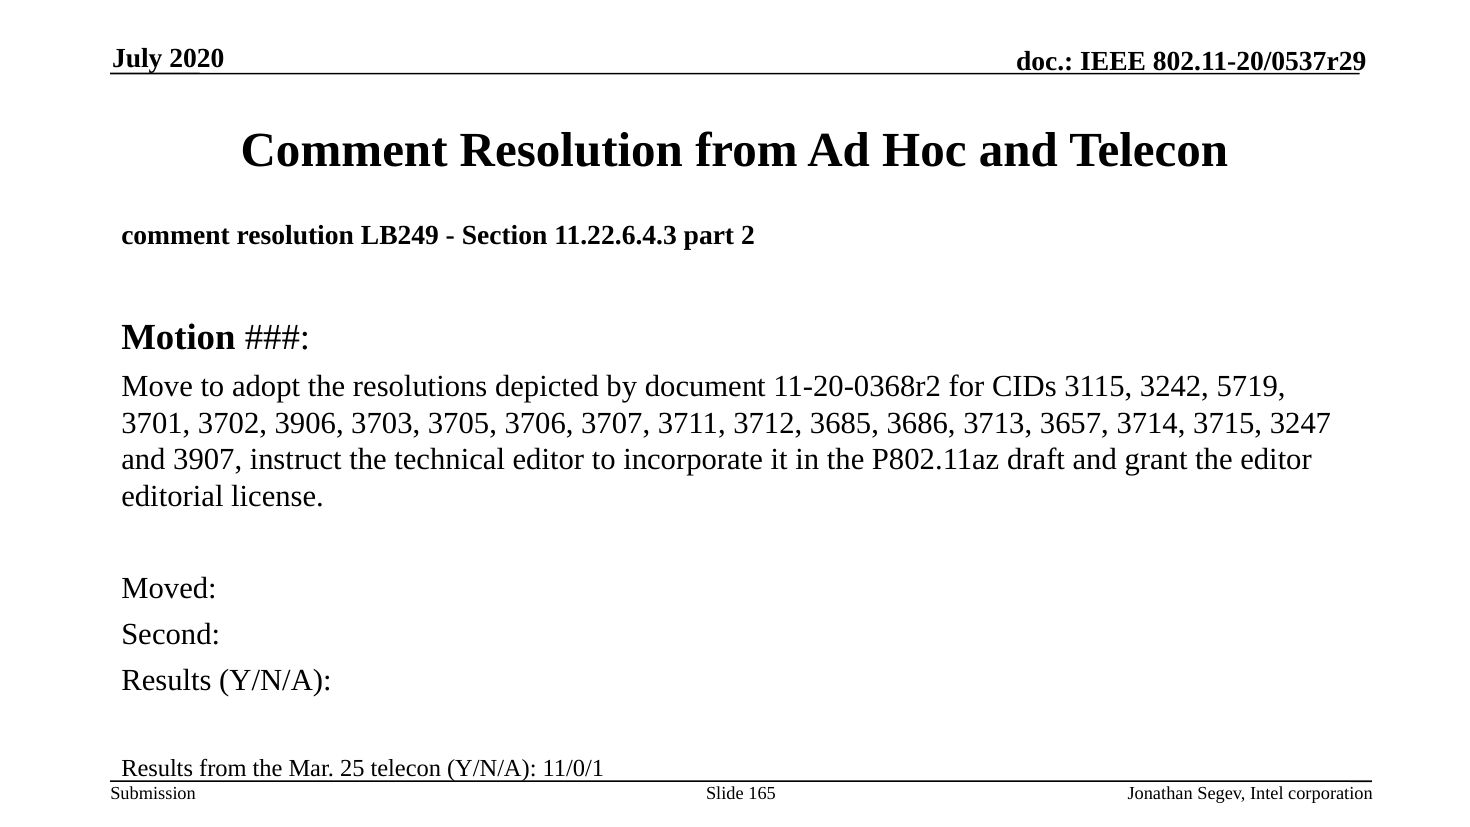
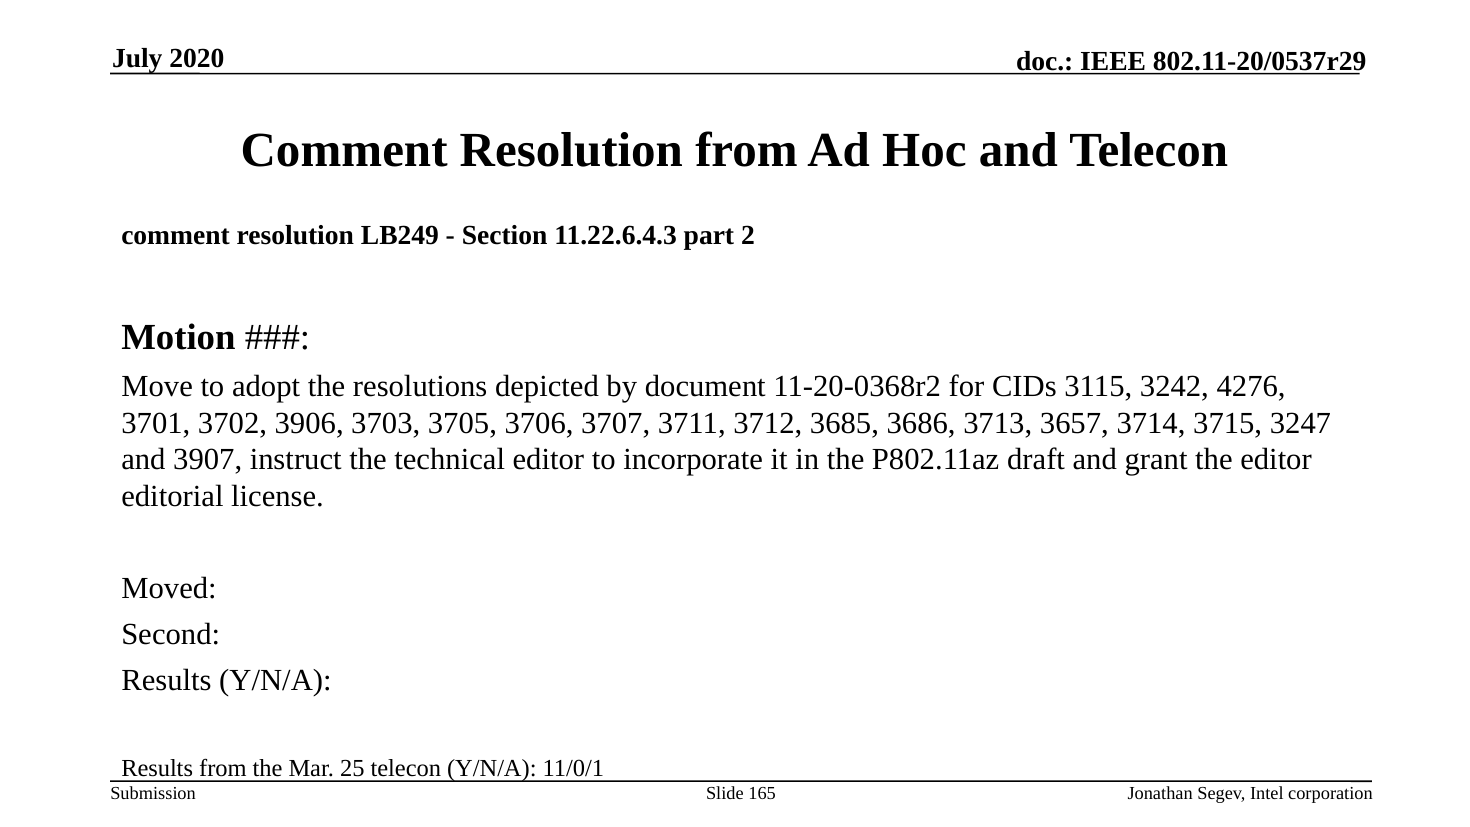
5719: 5719 -> 4276 (1251, 386)
